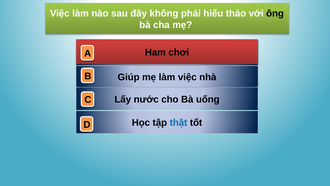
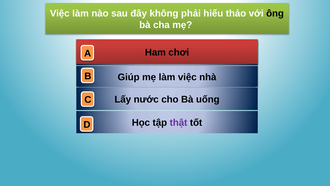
thật colour: blue -> purple (179, 123)
